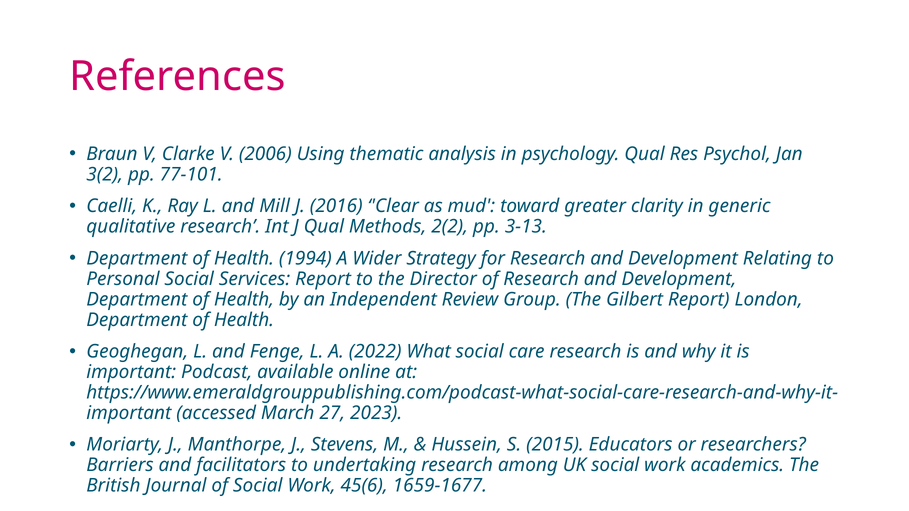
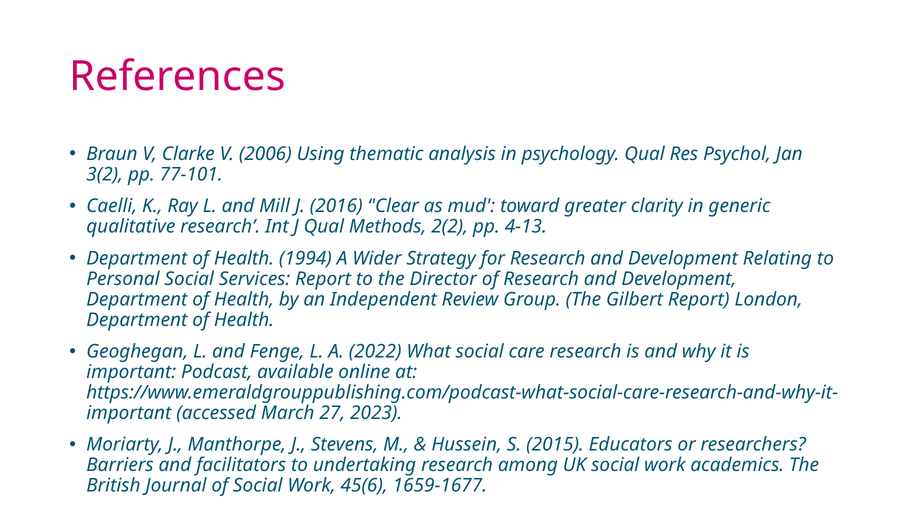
3-13: 3-13 -> 4-13 (526, 227)
